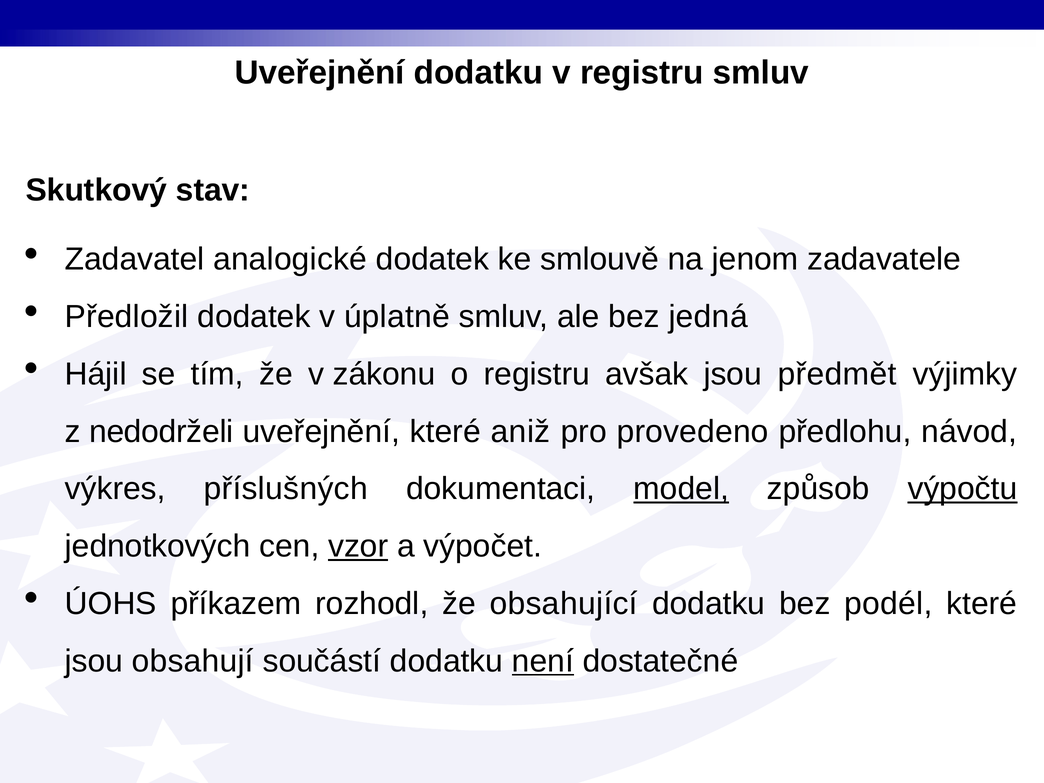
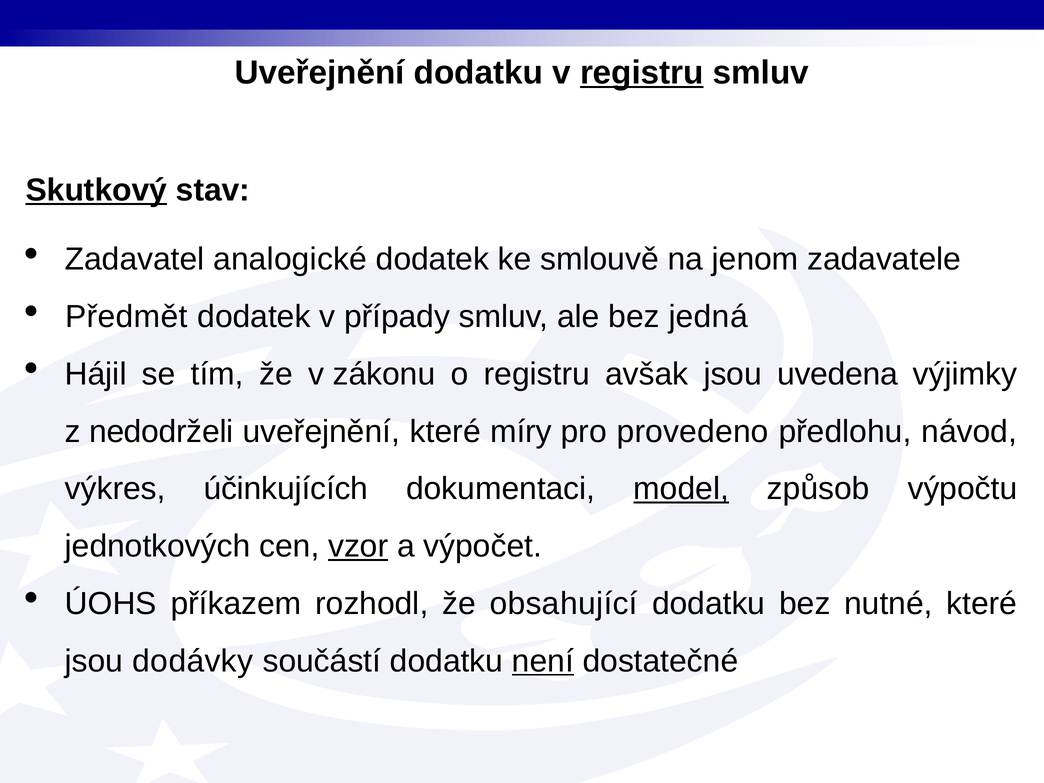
registru underline: none -> present (642, 73)
Skutkový underline: none -> present (96, 190)
Předložil: Předložil -> Předmět (127, 317)
úplatně: úplatně -> případy (397, 317)
předmět: předmět -> uvedena (838, 374)
aniž: aniž -> míry (521, 432)
příslušných: příslušných -> účinkujících (286, 489)
výpočtu underline: present -> none (962, 489)
podél: podél -> nutné (888, 604)
obsahují: obsahují -> dodávky (193, 661)
